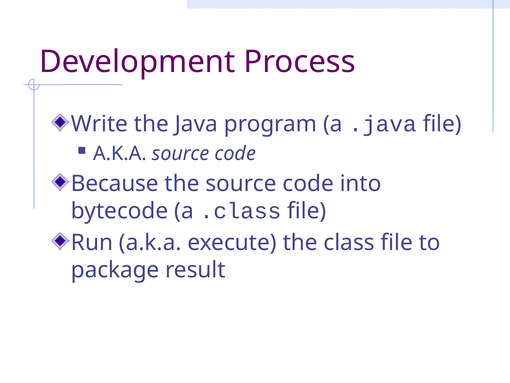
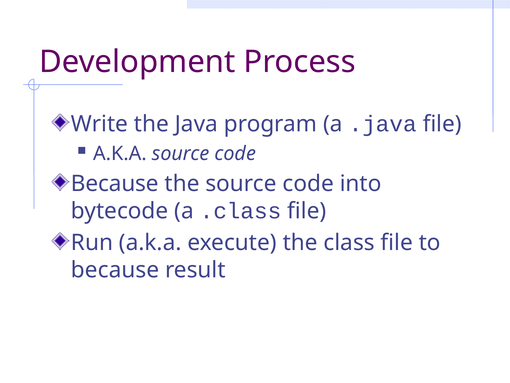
package: package -> because (115, 270)
